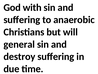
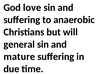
with: with -> love (32, 7)
destroy: destroy -> mature (19, 56)
